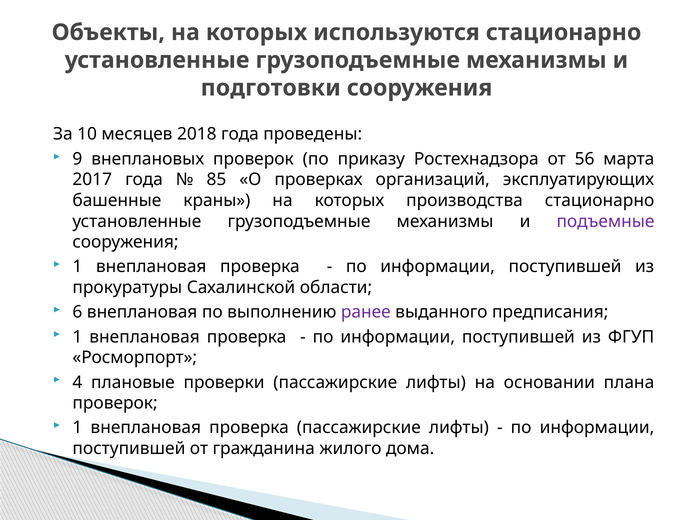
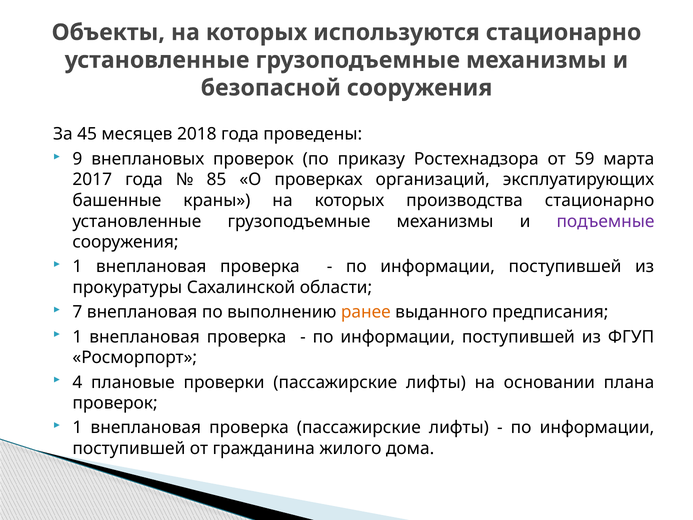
подготовки: подготовки -> безопасной (271, 88)
10: 10 -> 45 (87, 134)
56: 56 -> 59 (585, 159)
6: 6 -> 7 (77, 312)
ранее colour: purple -> orange (366, 312)
